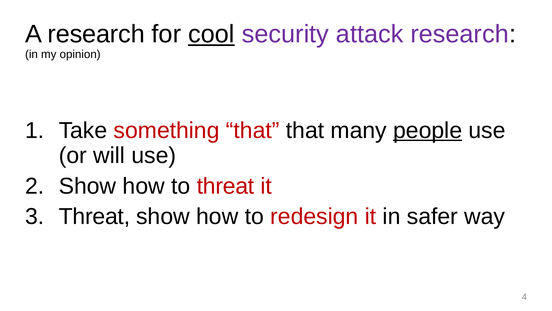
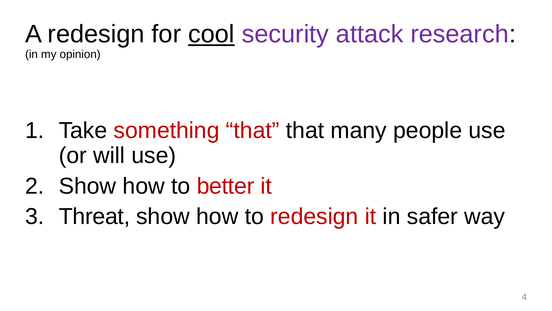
A research: research -> redesign (96, 34)
people underline: present -> none (428, 130)
to threat: threat -> better (226, 186)
